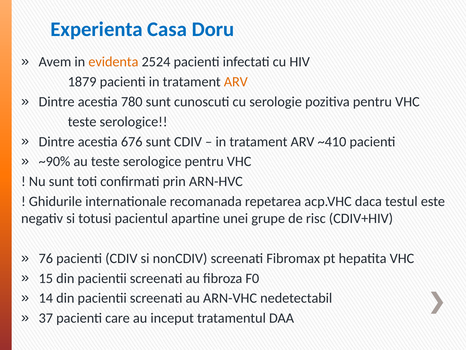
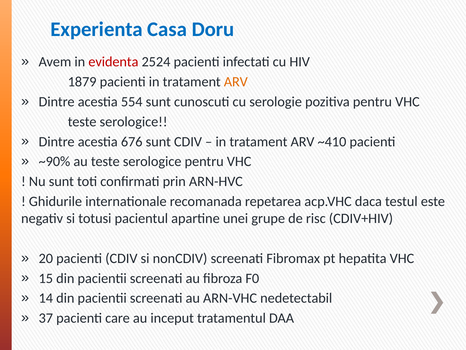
evidenta colour: orange -> red (113, 62)
780: 780 -> 554 (132, 102)
76: 76 -> 20 (46, 258)
